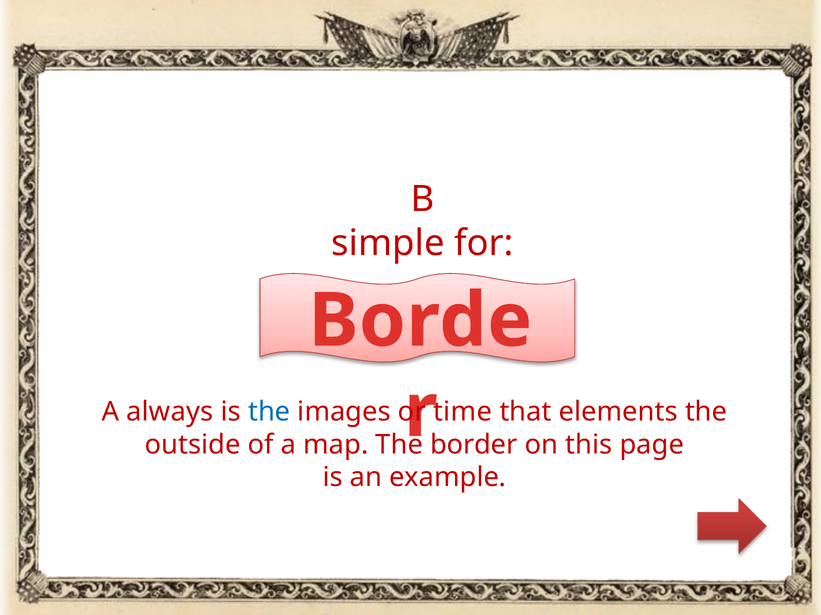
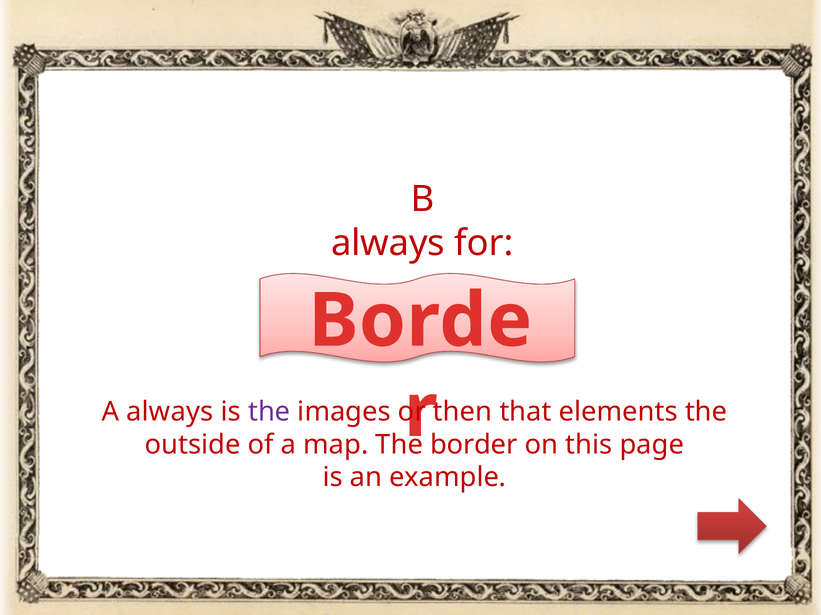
simple: simple -> always (388, 243)
the colour: blue -> purple (269, 412)
time: time -> then (463, 412)
